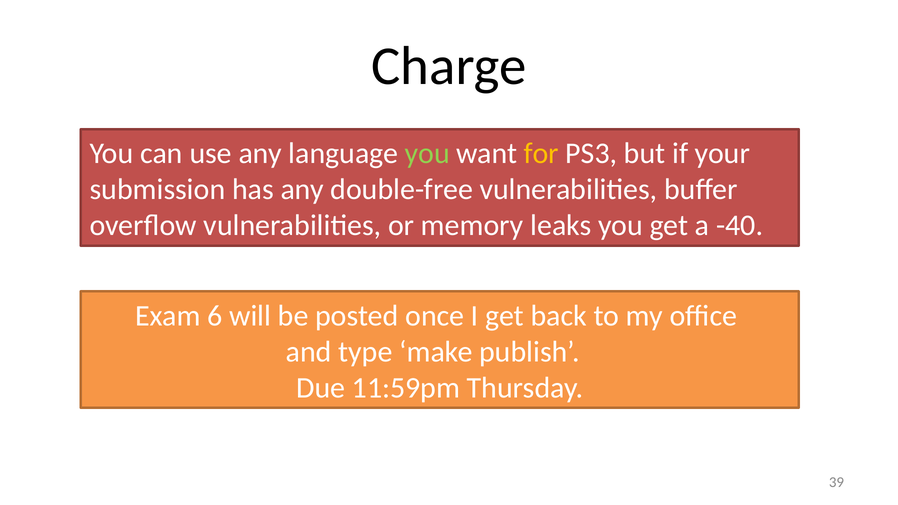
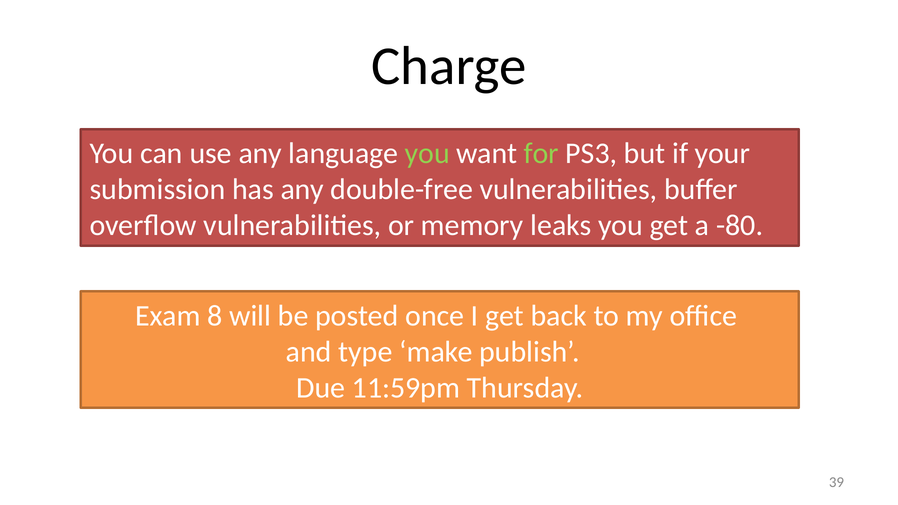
for colour: yellow -> light green (541, 154)
-40: -40 -> -80 (740, 225)
6: 6 -> 8 (215, 316)
